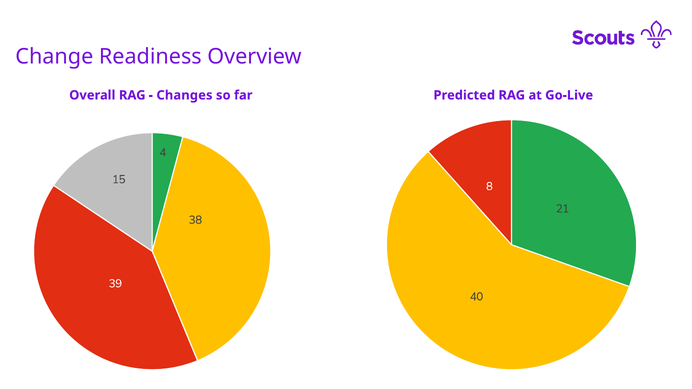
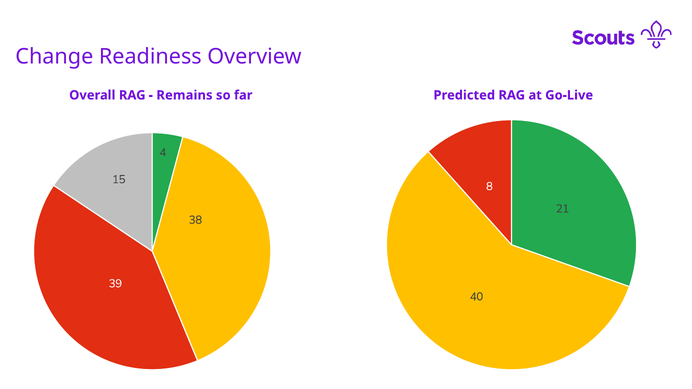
Changes: Changes -> Remains (184, 95)
